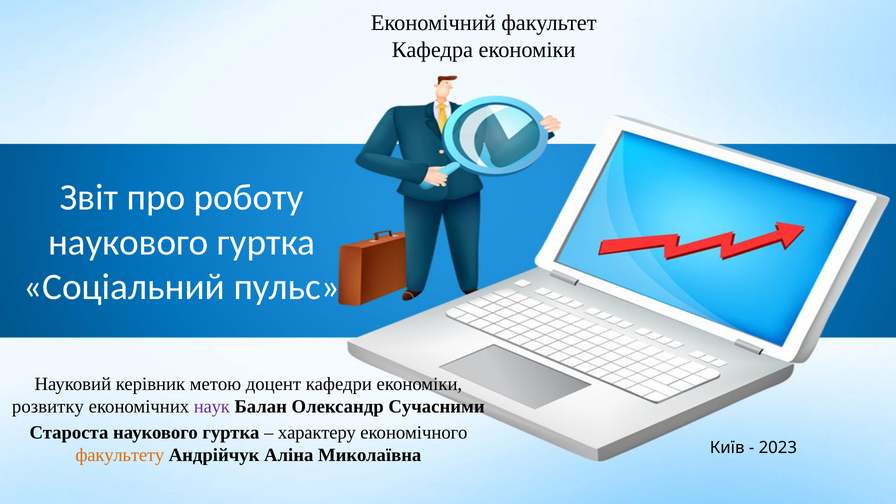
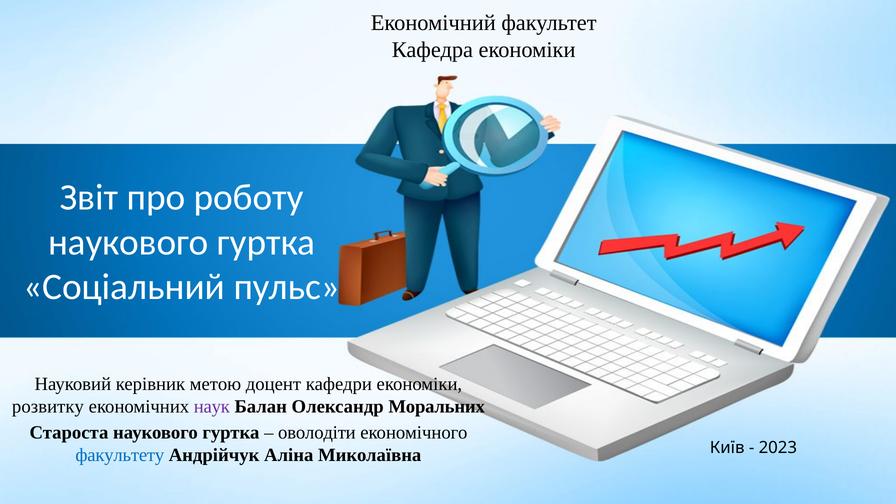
Сучасними: Сучасними -> Моральних (437, 406)
характеру: характеру -> оволодіти (317, 432)
факультету colour: orange -> blue (120, 455)
